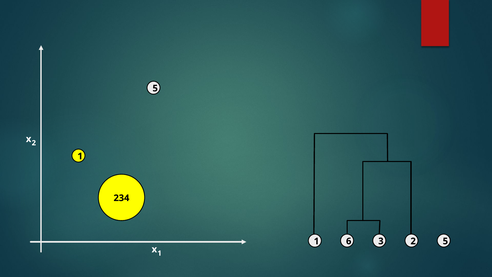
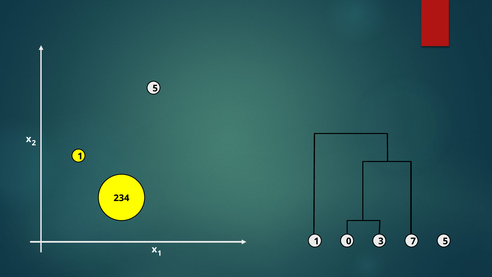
6: 6 -> 0 (349, 241)
3 2: 2 -> 7 (413, 241)
